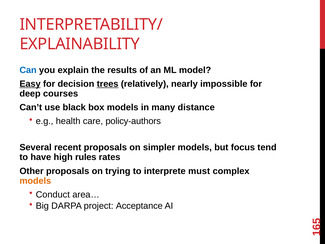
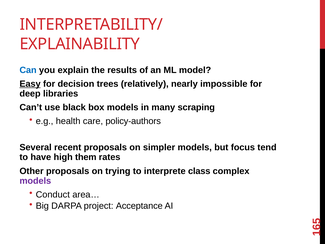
trees underline: present -> none (108, 84)
courses: courses -> libraries (61, 94)
distance: distance -> scraping (196, 107)
rules: rules -> them (86, 157)
must: must -> class (199, 171)
models colour: orange -> purple (35, 181)
